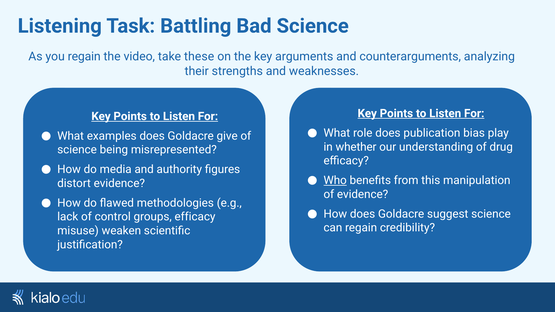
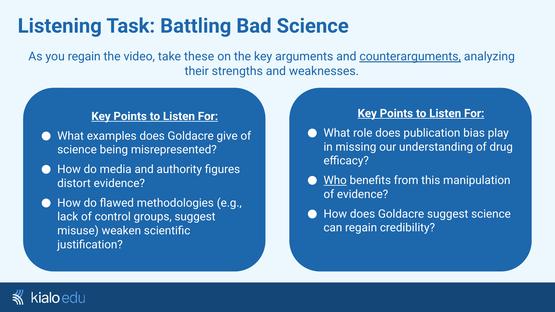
counterarguments underline: none -> present (410, 57)
whether: whether -> missing (356, 147)
groups efficacy: efficacy -> suggest (195, 217)
